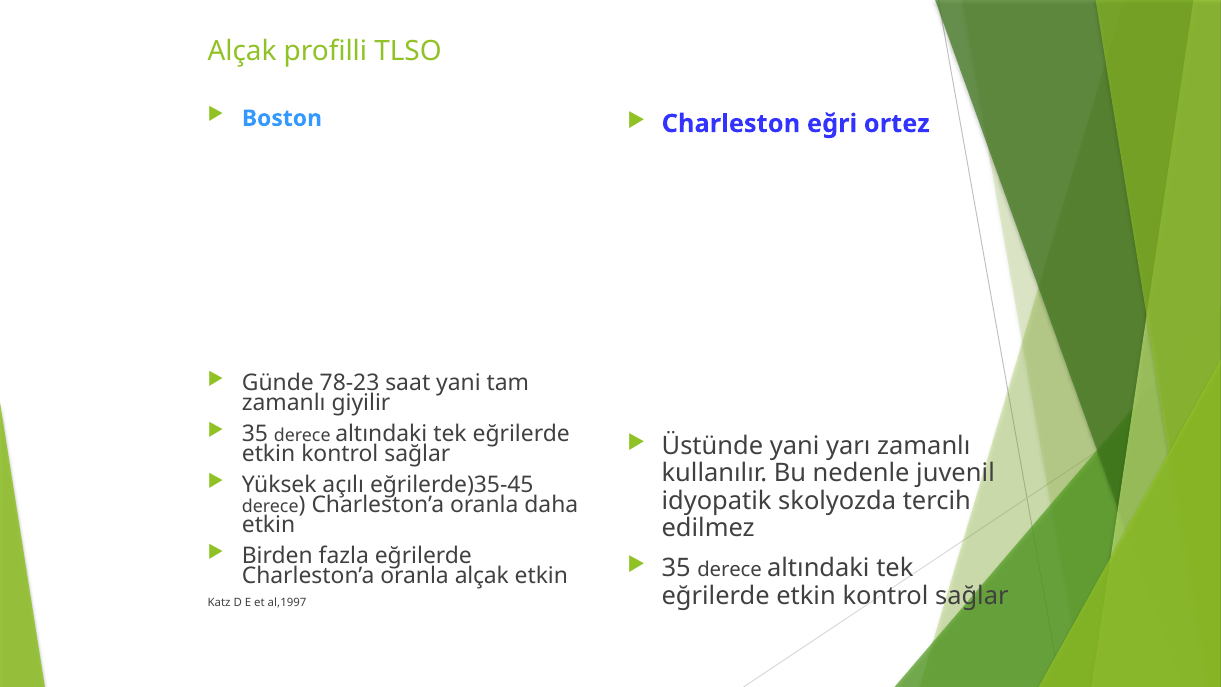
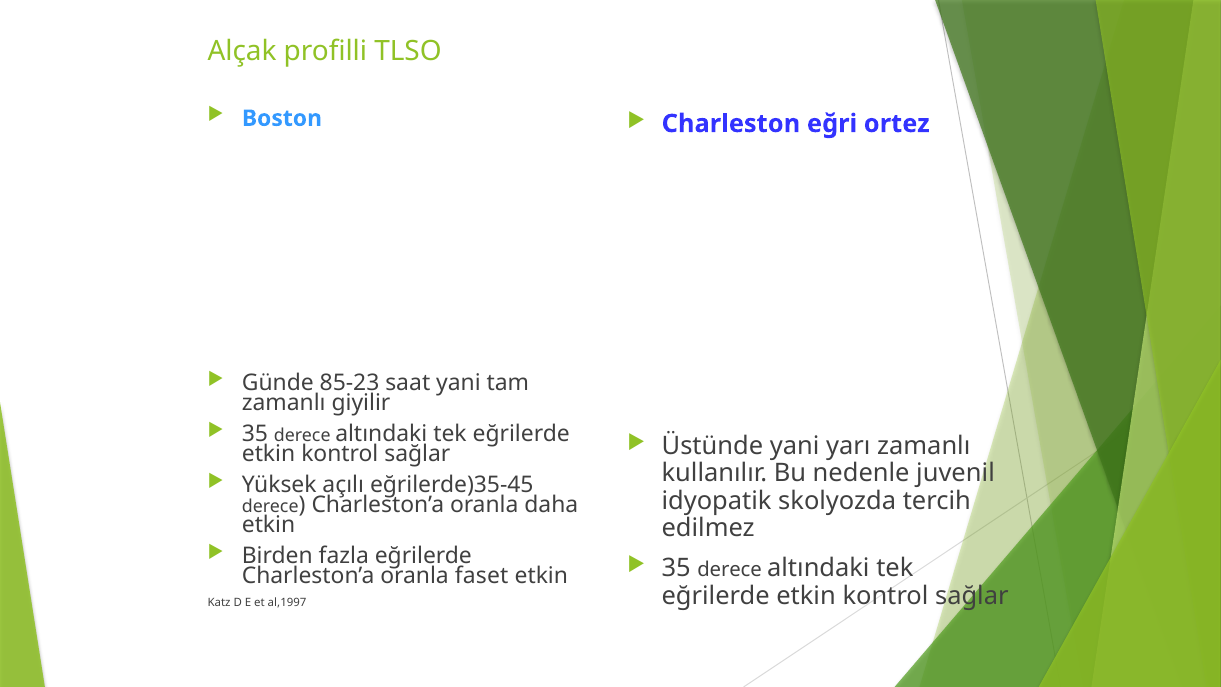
78-23: 78-23 -> 85-23 (350, 383)
oranla alçak: alçak -> faset (482, 576)
